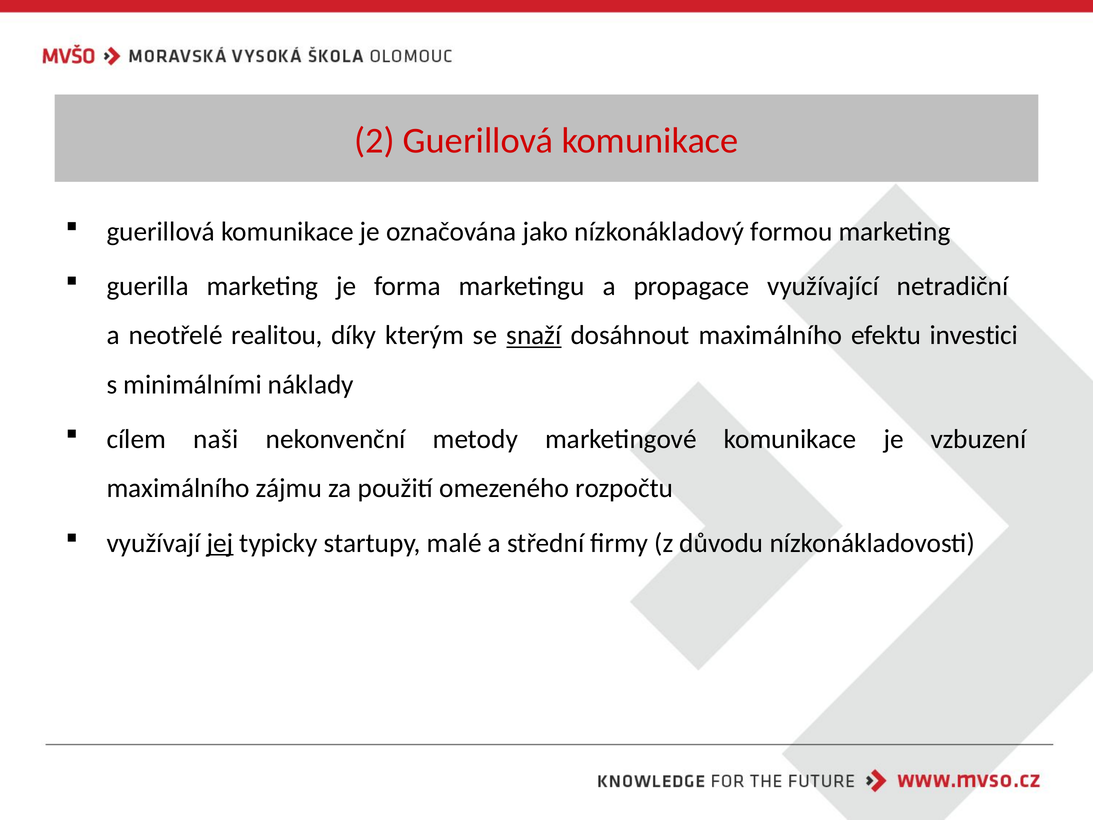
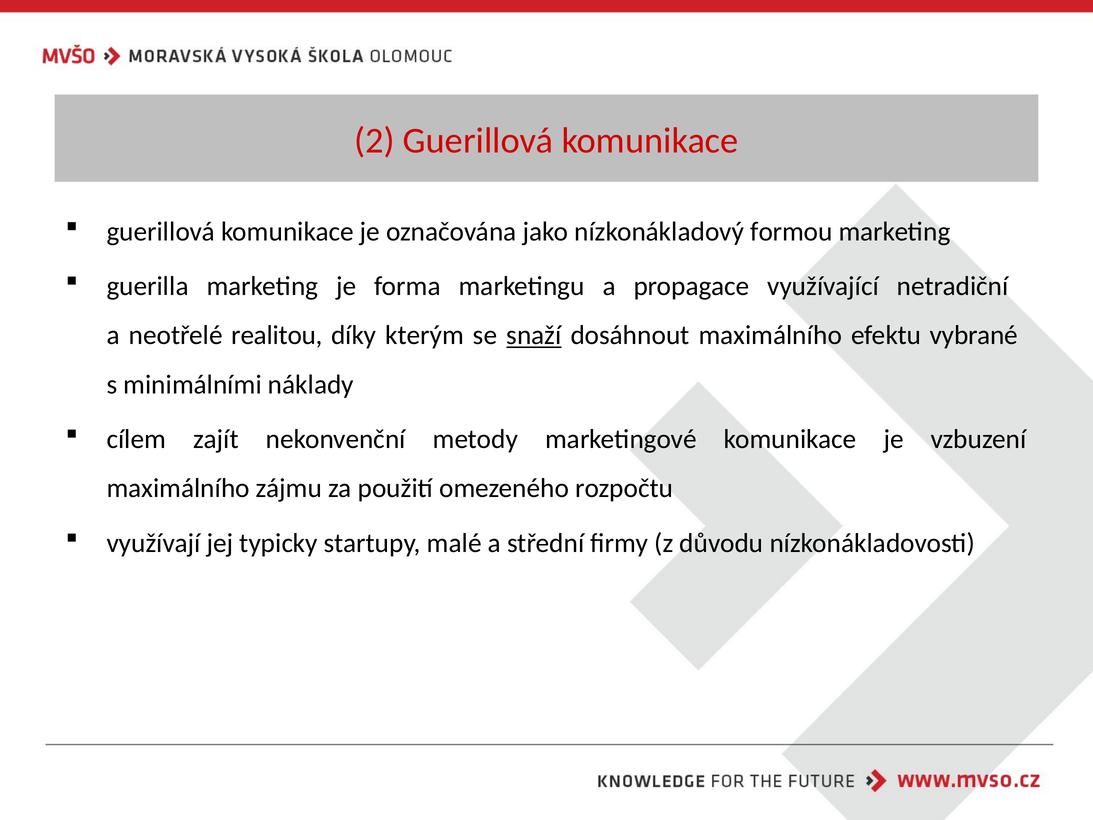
investici: investici -> vybrané (974, 335)
naši: naši -> zajít (216, 439)
jej underline: present -> none (220, 543)
